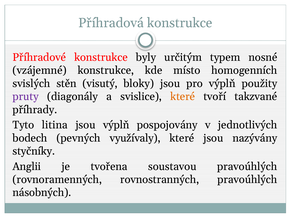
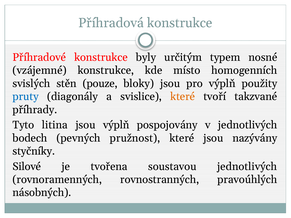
visutý: visutý -> pouze (100, 84)
pruty colour: purple -> blue (26, 97)
využívaly: využívaly -> pružnost (135, 138)
Anglii: Anglii -> Silové (27, 167)
soustavou pravoúhlých: pravoúhlých -> jednotlivých (247, 167)
